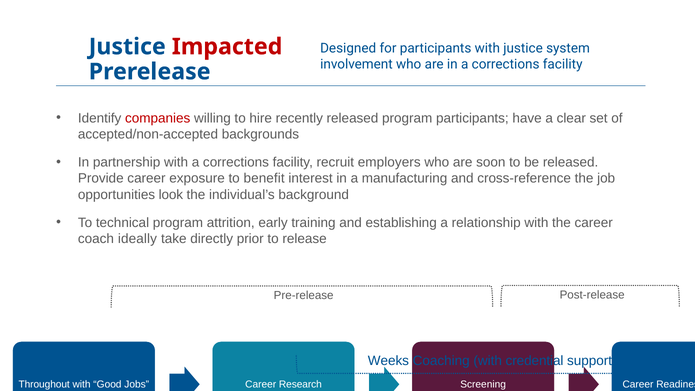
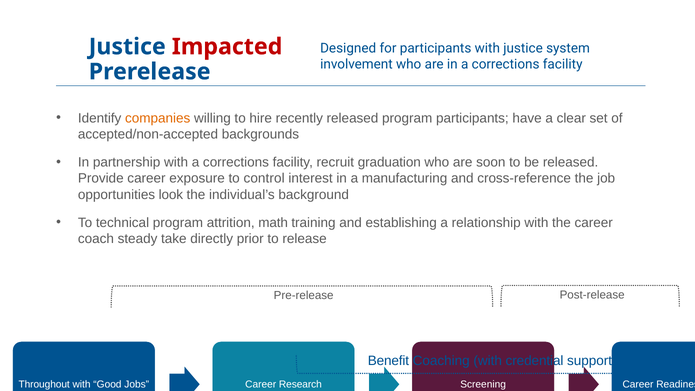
companies colour: red -> orange (158, 118)
employers: employers -> graduation (389, 162)
benefit: benefit -> control (264, 178)
early: early -> math (273, 223)
ideally: ideally -> steady (138, 239)
Weeks: Weeks -> Benefit (388, 361)
